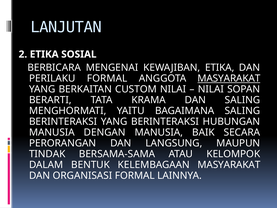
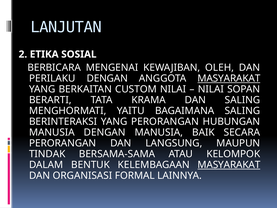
KEWAJIBAN ETIKA: ETIKA -> OLEH (220, 67)
PERILAKU FORMAL: FORMAL -> DENGAN (107, 78)
YANG BERINTERAKSI: BERINTERAKSI -> PERORANGAN (165, 121)
MASYARAKAT underline: none -> present (229, 165)
